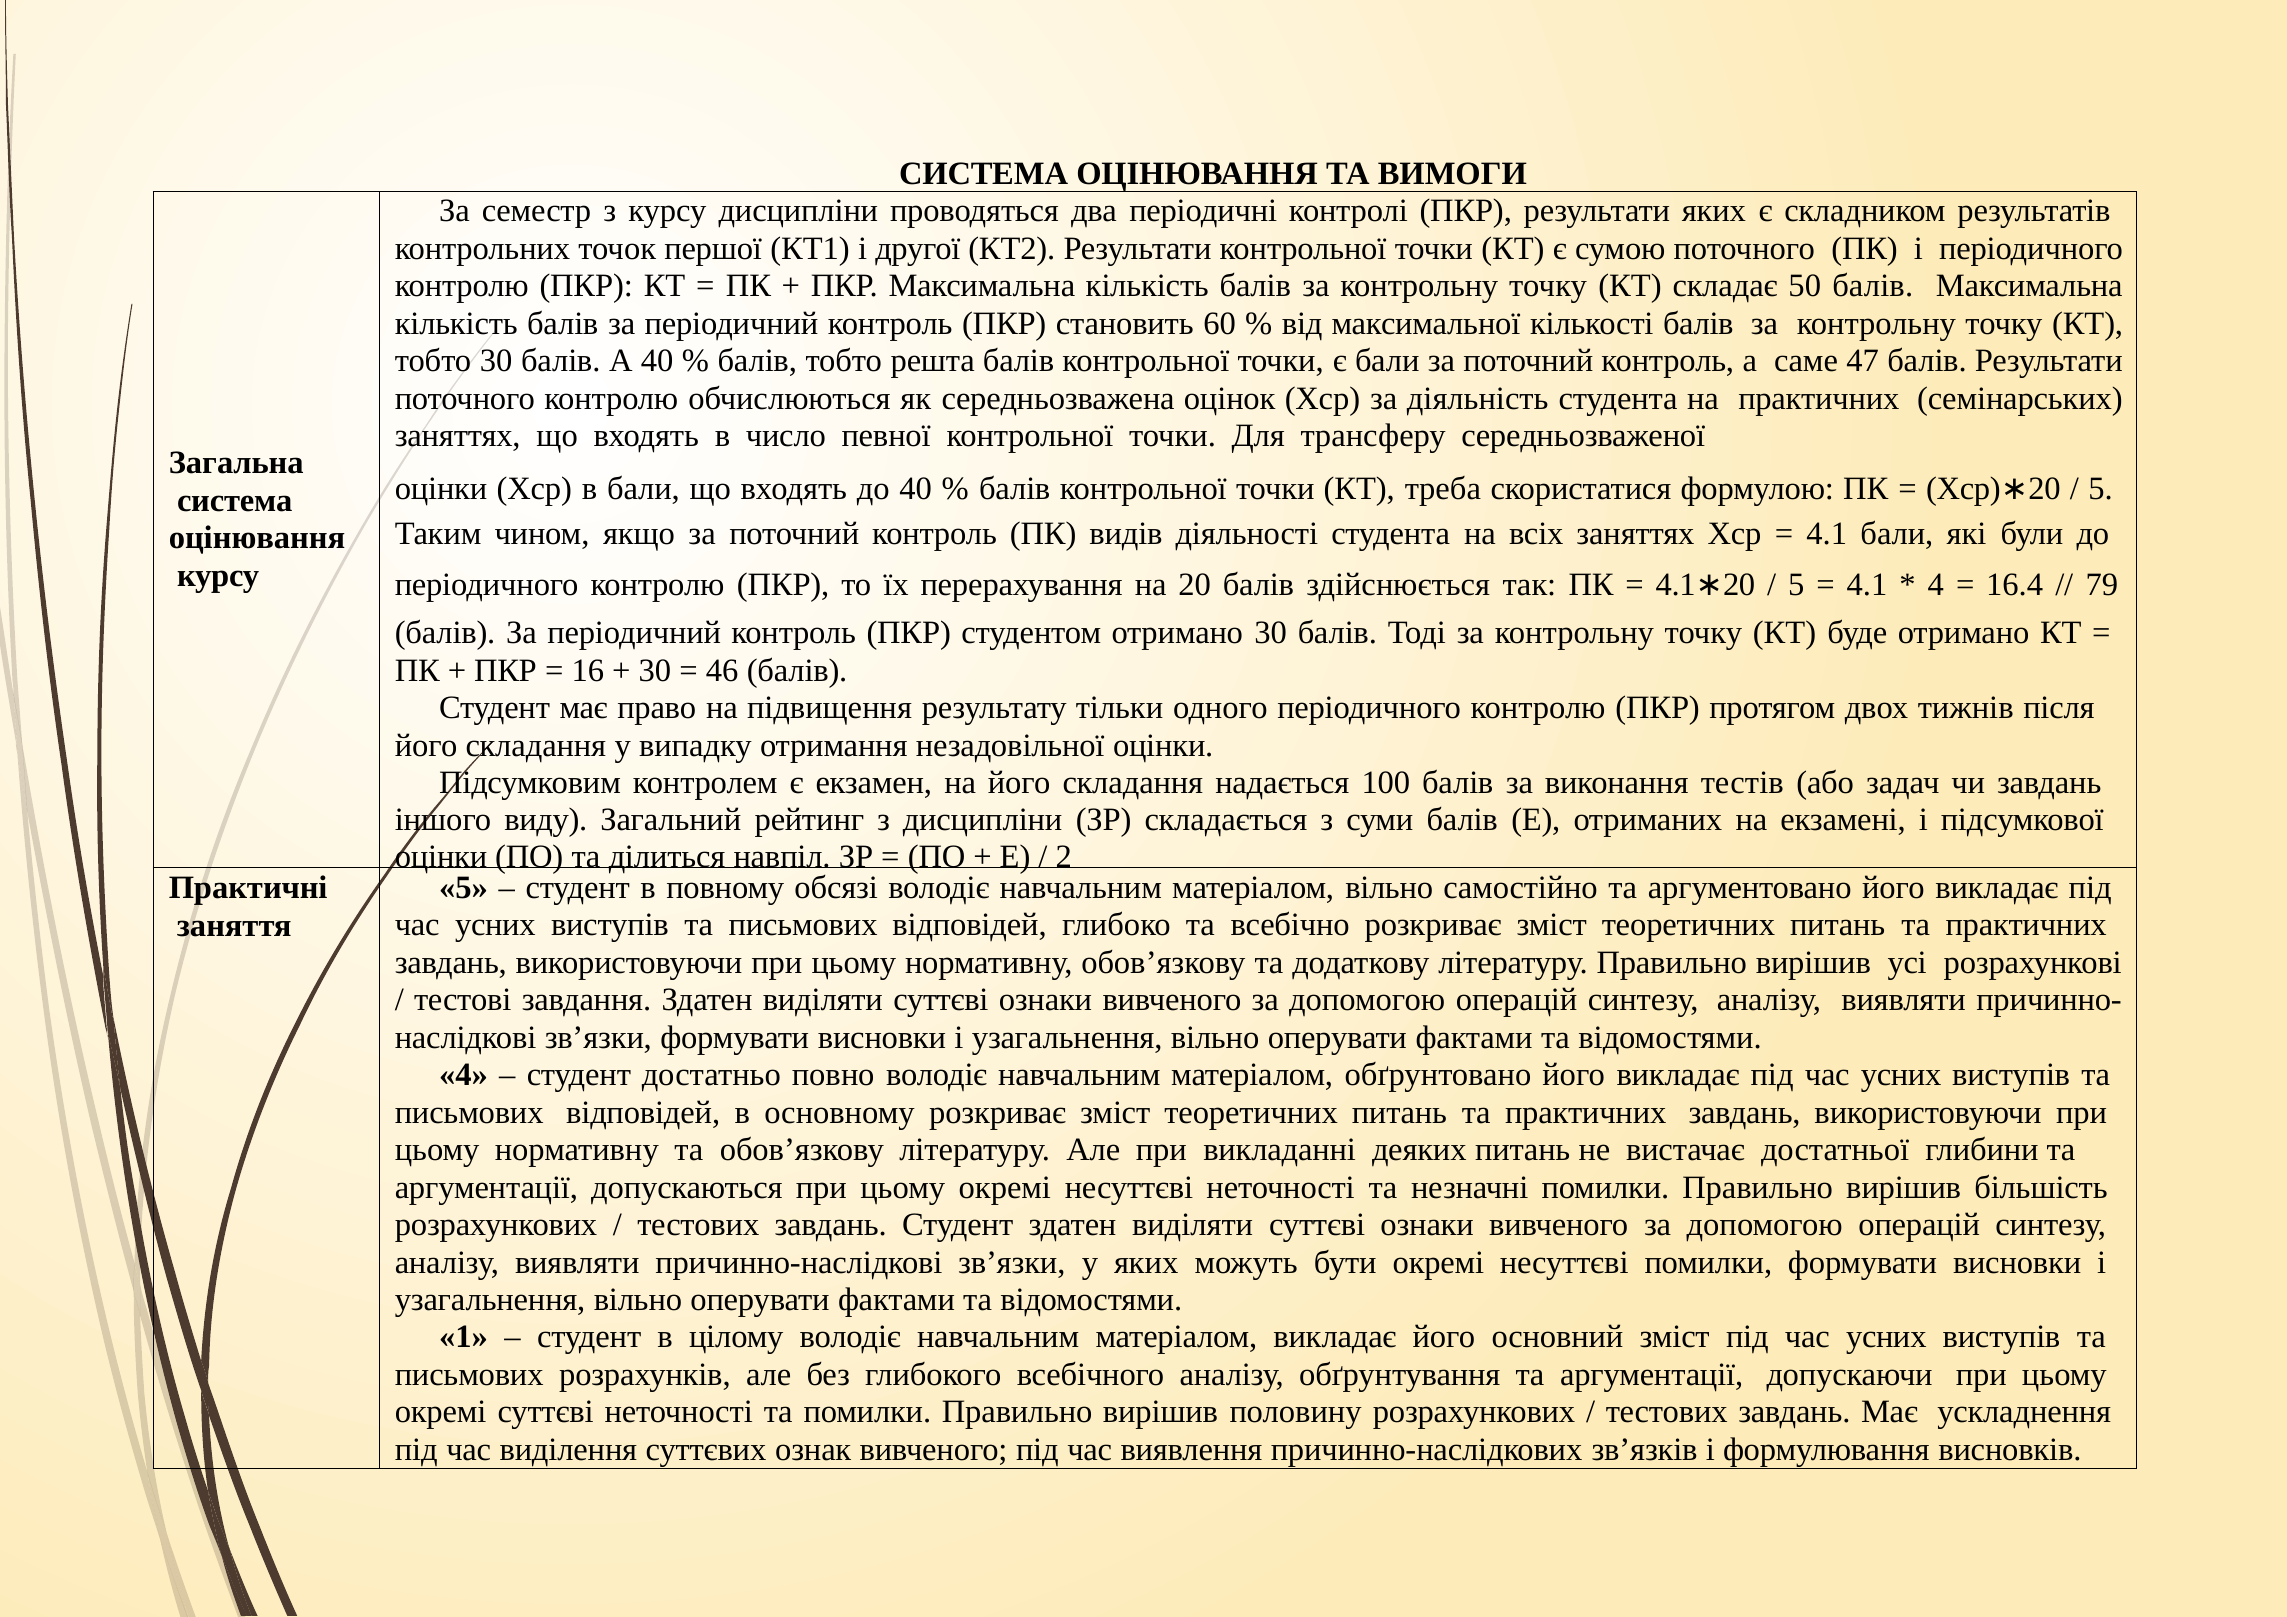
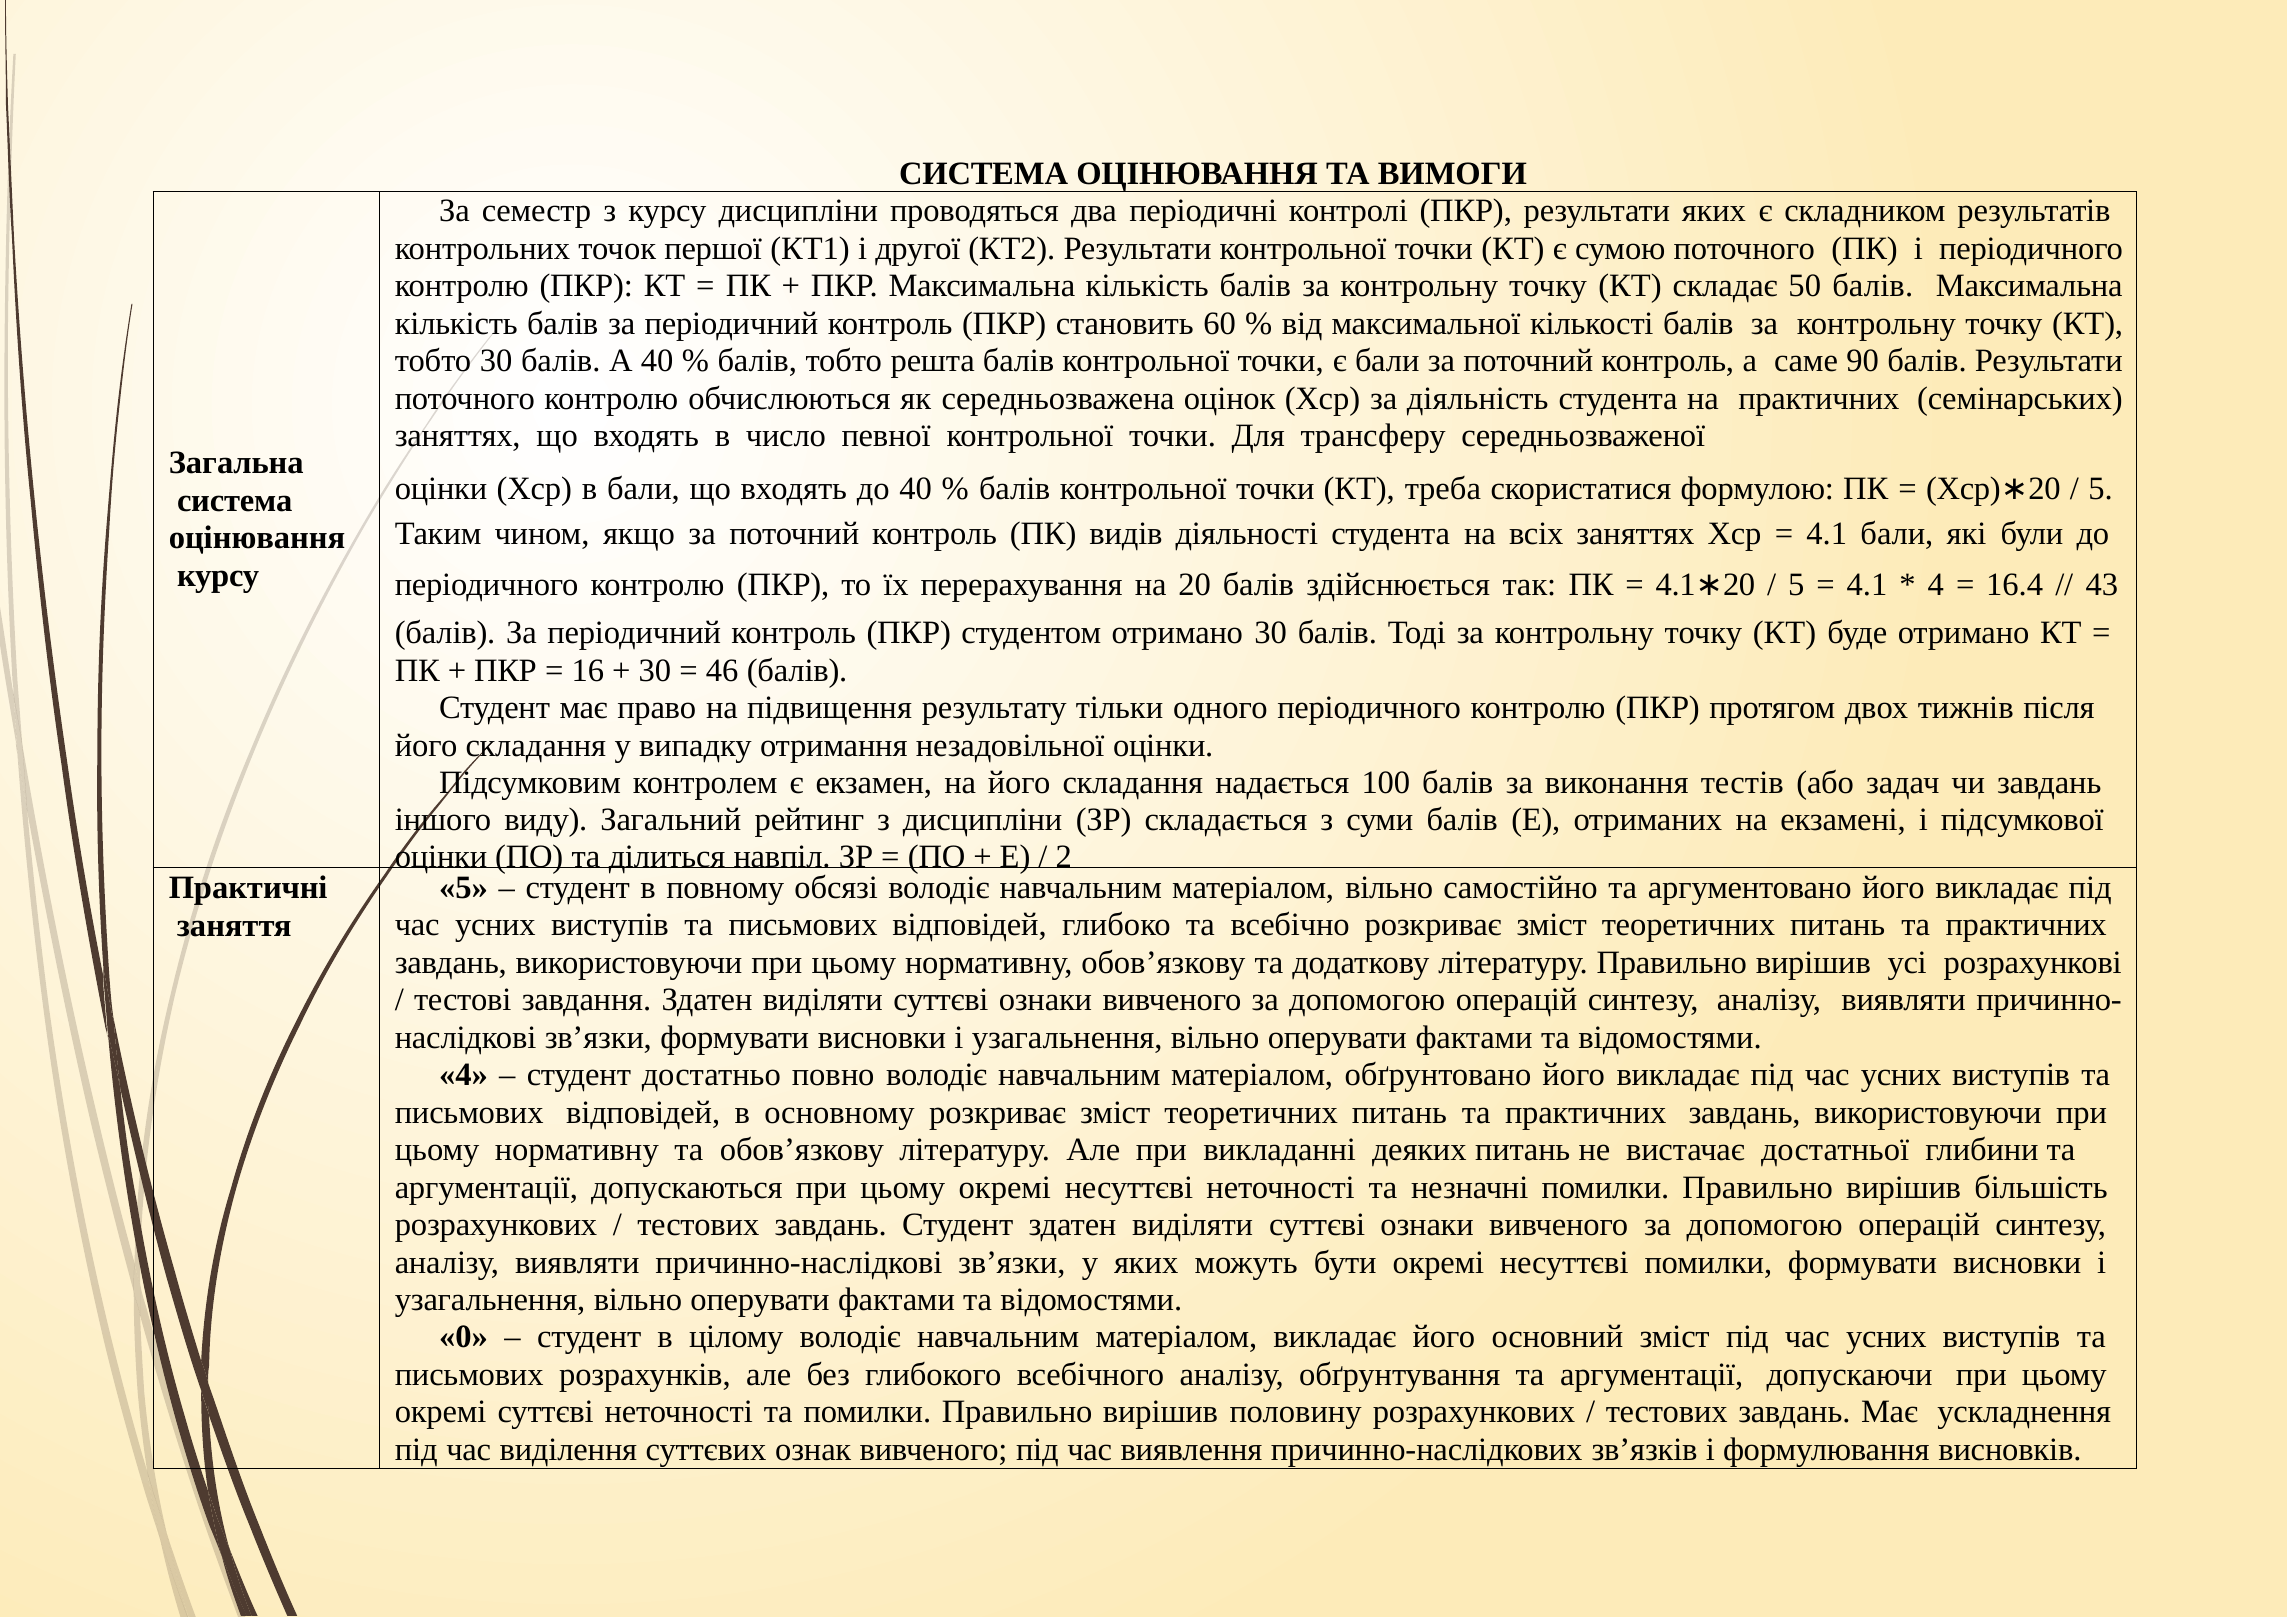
47: 47 -> 90 (1863, 361)
79: 79 -> 43 (2102, 585)
1: 1 -> 0 (463, 1338)
